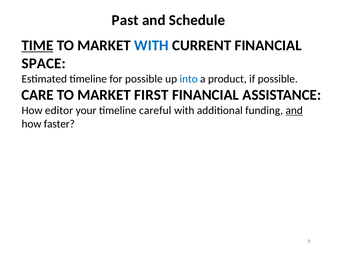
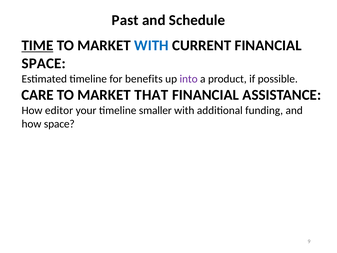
for possible: possible -> benefits (144, 79)
into colour: blue -> purple (189, 79)
FIRST: FIRST -> THAT (151, 95)
careful: careful -> smaller (155, 110)
and underline: present -> none (294, 110)
how faster: faster -> space (59, 124)
